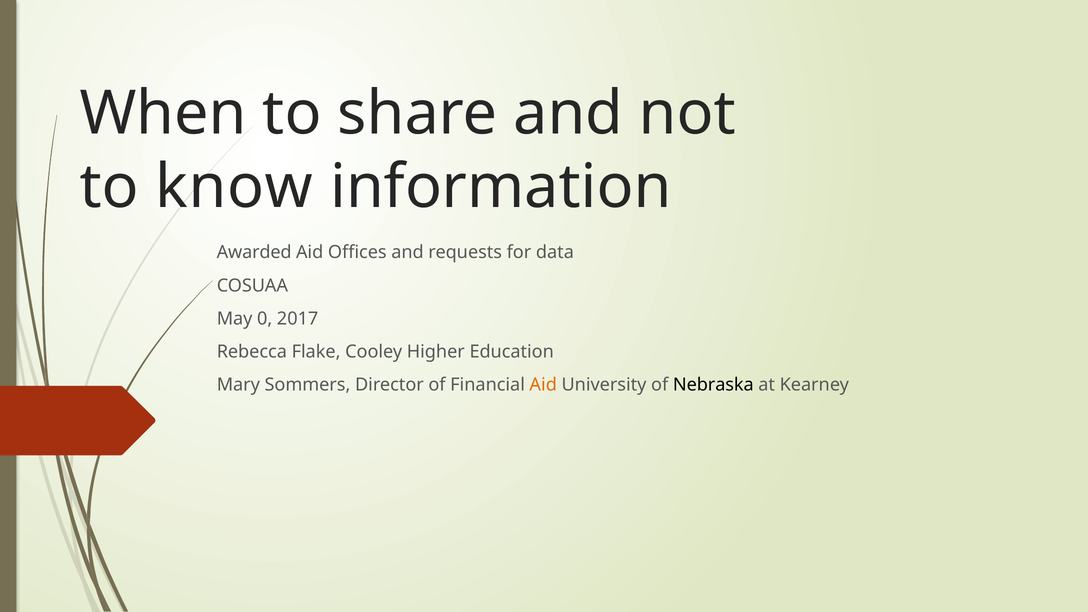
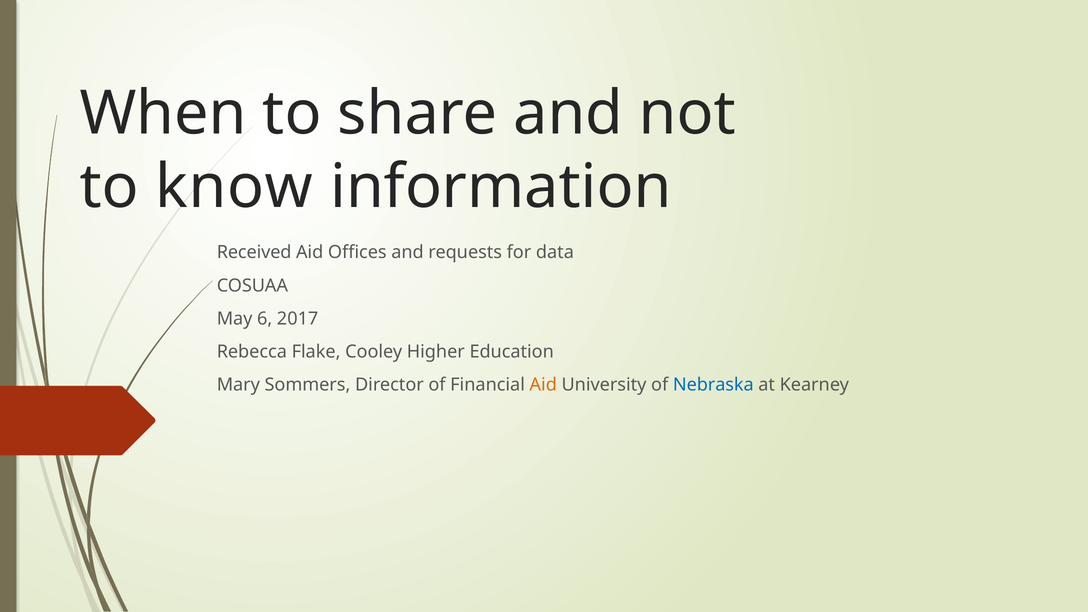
Awarded: Awarded -> Received (254, 253)
0: 0 -> 6 (265, 319)
Nebraska colour: black -> blue (713, 385)
